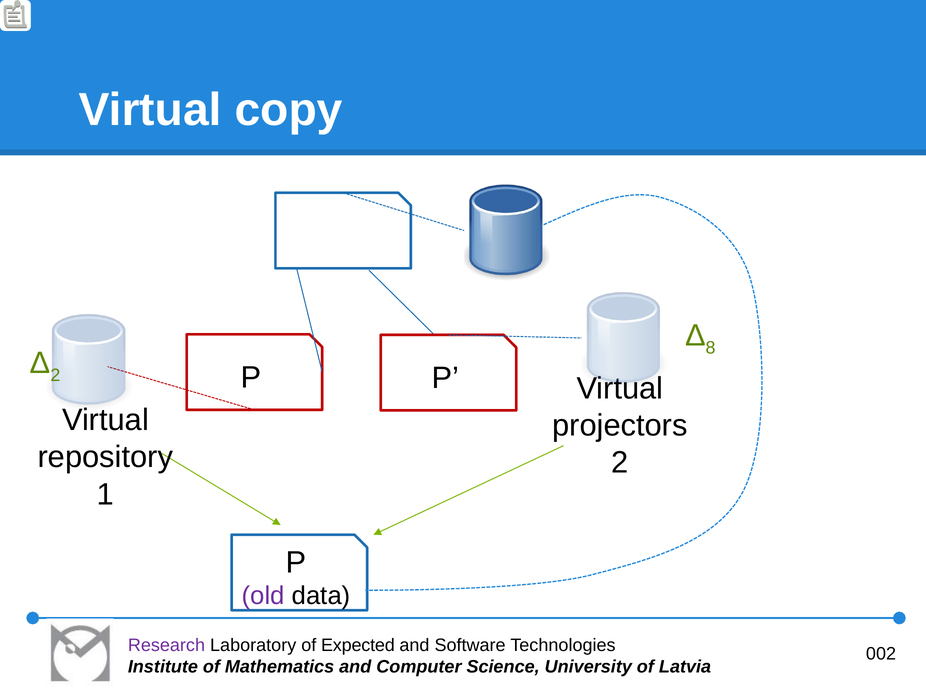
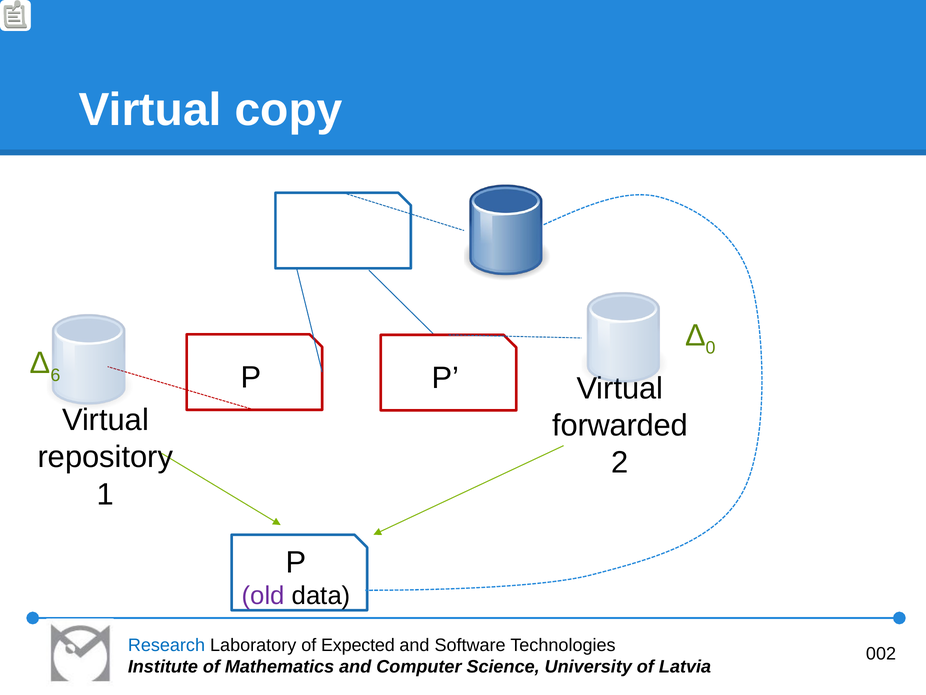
8: 8 -> 0 (711, 347)
2: 2 -> 6 (55, 375)
projectors: projectors -> forwarded (620, 425)
Research colour: purple -> blue (166, 645)
